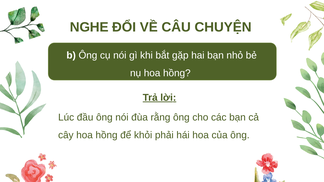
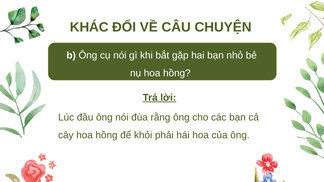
NGHE: NGHE -> KHÁC (89, 27)
